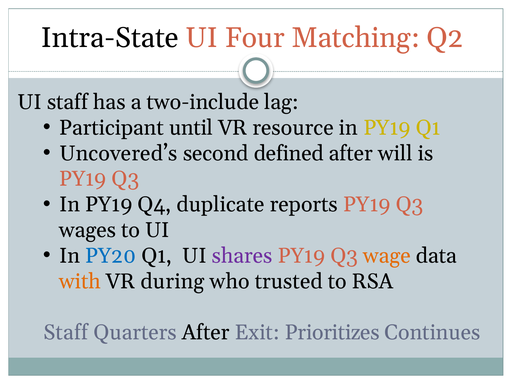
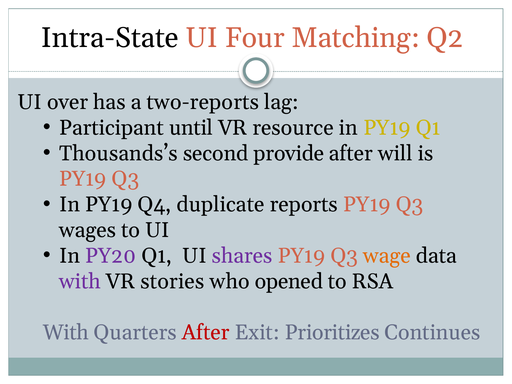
UI staff: staff -> over (68, 102)
two-include: two-include -> two-reports (203, 102)
Uncovered’s: Uncovered’s -> Thousands’s (118, 153)
defined: defined -> provide (289, 153)
PY20 colour: blue -> purple (111, 256)
with colour: orange -> purple (80, 281)
during: during -> stories (172, 281)
trusted: trusted -> opened (289, 281)
Staff: Staff -> With (66, 333)
After colour: black -> red (206, 333)
